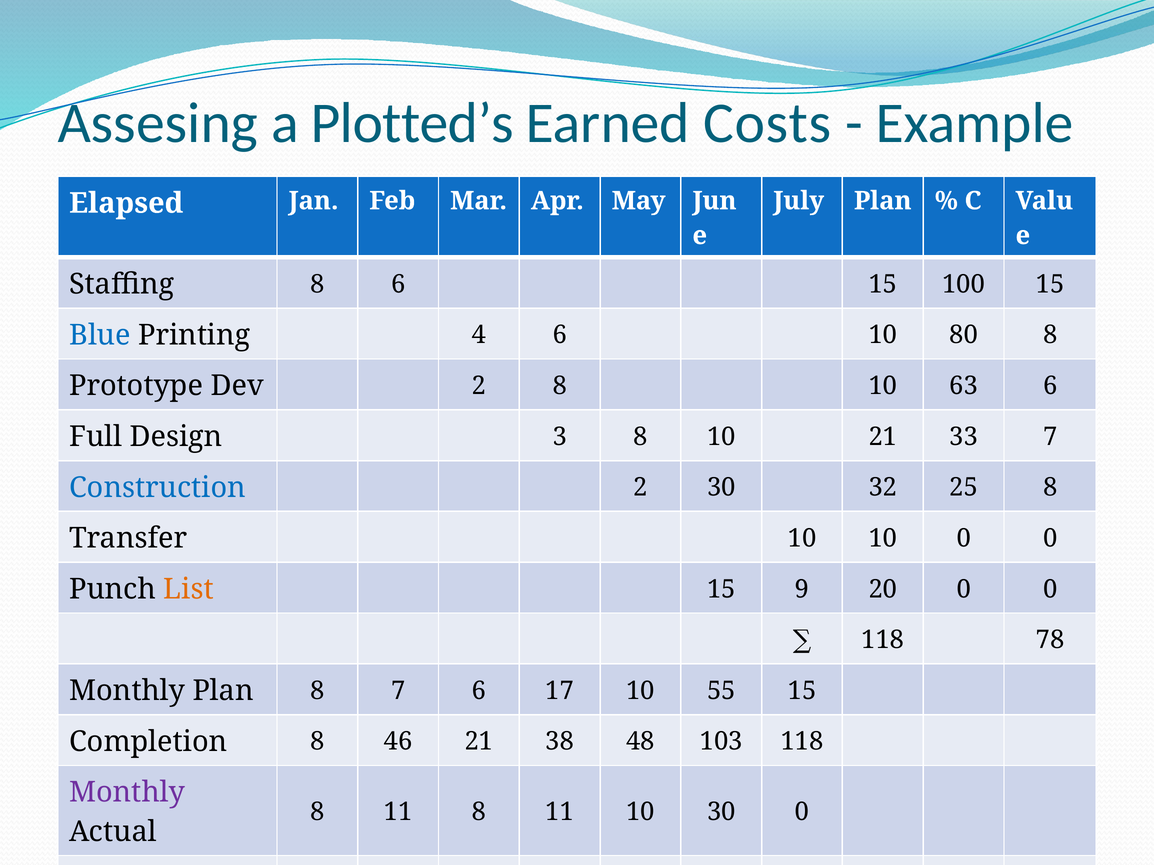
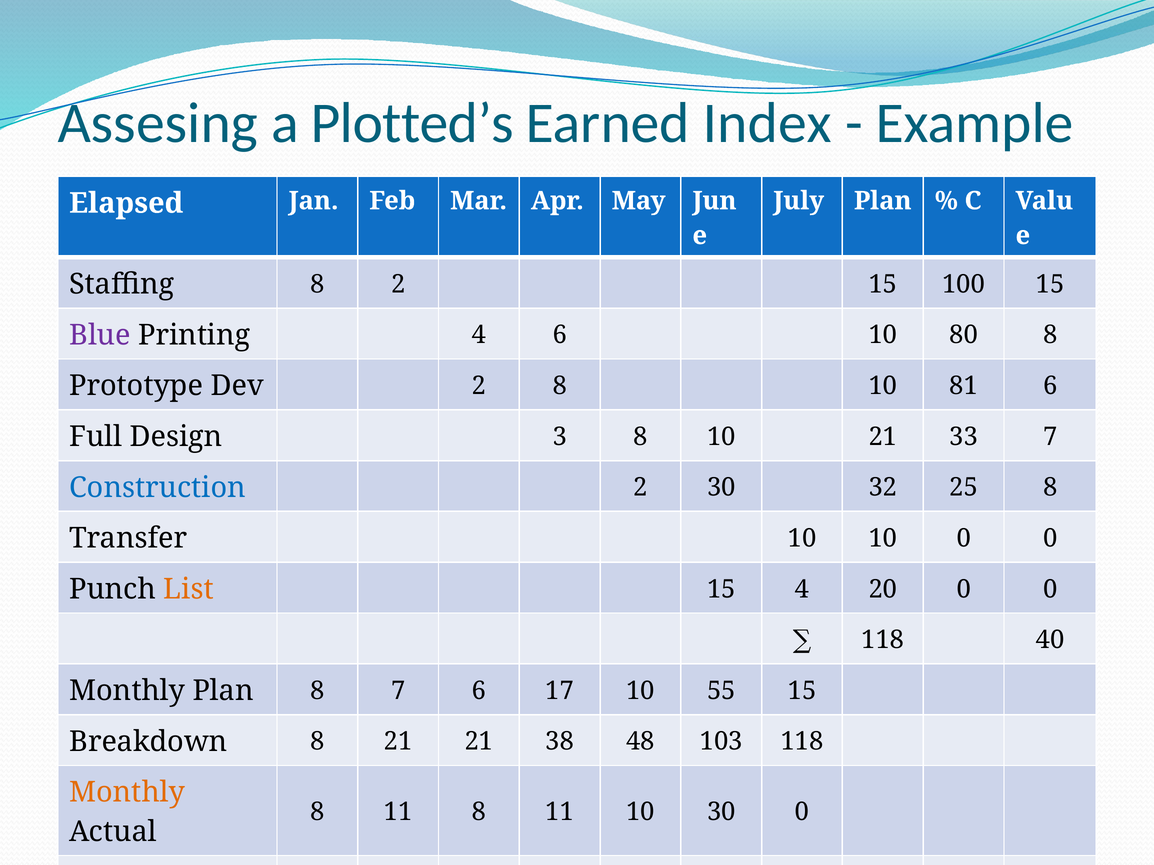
Costs: Costs -> Index (767, 123)
8 6: 6 -> 2 (398, 284)
Blue colour: blue -> purple (100, 335)
63: 63 -> 81 (964, 386)
15 9: 9 -> 4 (802, 589)
118 78: 78 -> 40 (1050, 640)
Completion: Completion -> Breakdown (148, 742)
8 46: 46 -> 21 (398, 742)
Monthly colour: purple -> orange (127, 793)
